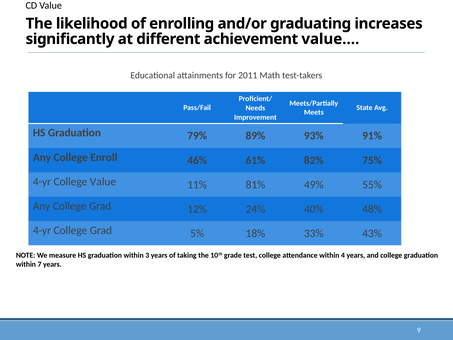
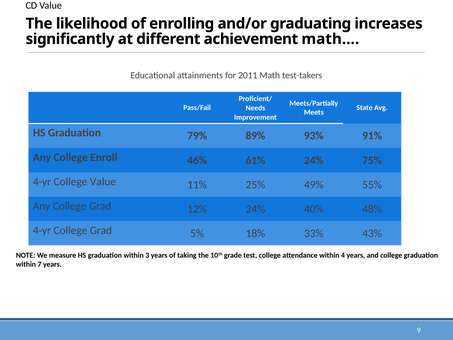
value…: value… -> math… (330, 39)
61% 82%: 82% -> 24% (314, 160)
81%: 81% -> 25% (255, 185)
